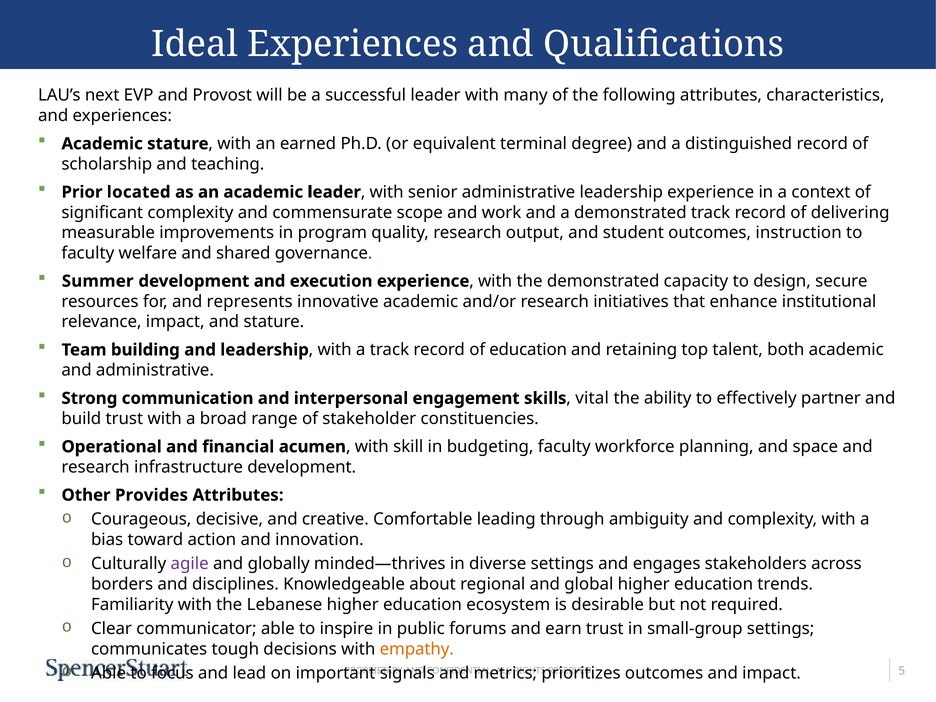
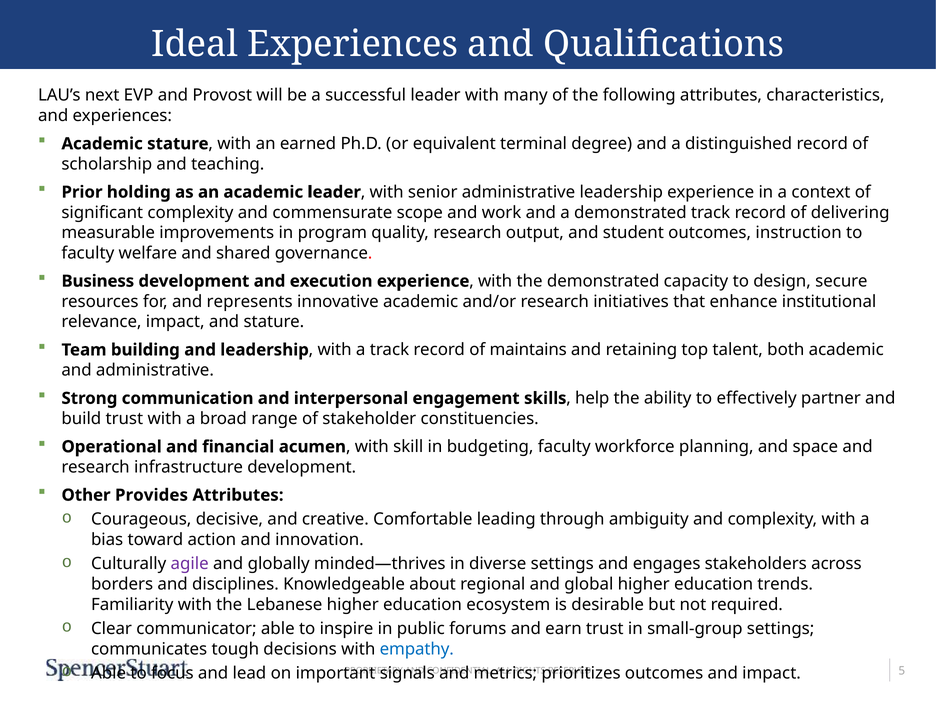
located: located -> holding (139, 192)
Summer: Summer -> Business (98, 281)
of education: education -> maintains (528, 350)
vital: vital -> help (592, 398)
empathy colour: orange -> blue (417, 649)
